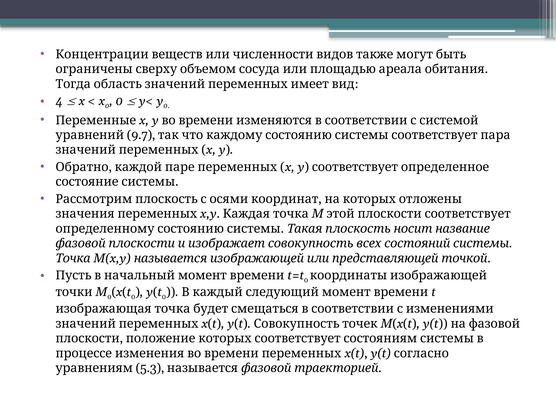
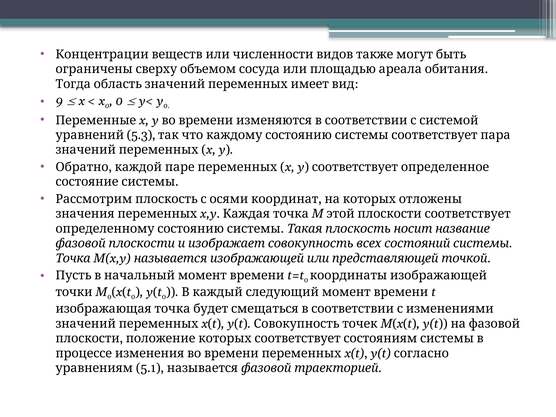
4: 4 -> 9 (59, 101)
9.7: 9.7 -> 5.3 (141, 135)
5.3: 5.3 -> 5.1 (150, 368)
